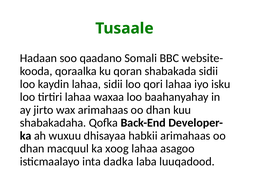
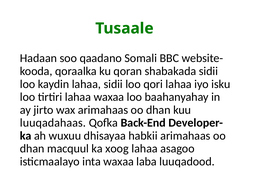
shabakadaha: shabakadaha -> luuqadahaas (53, 123)
inta dadka: dadka -> waxaa (119, 161)
